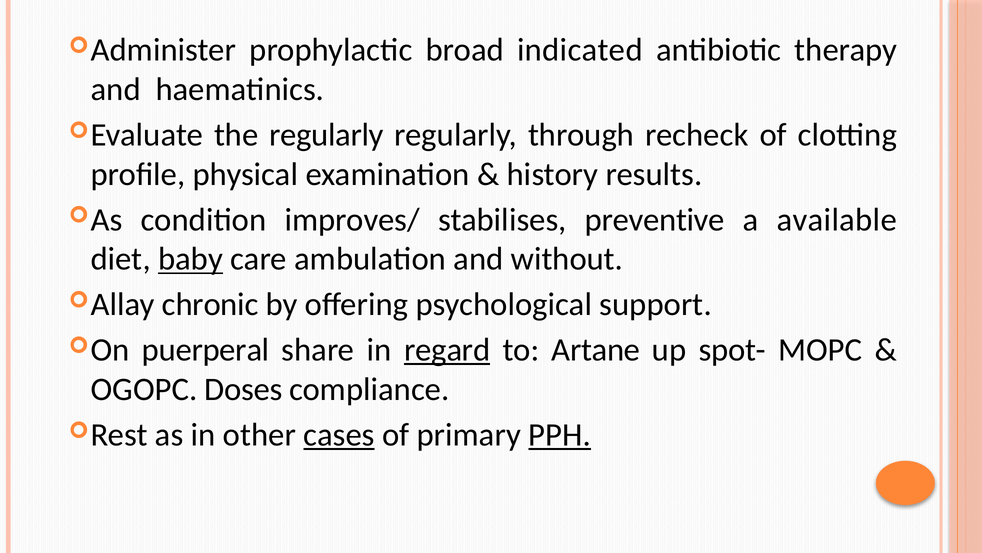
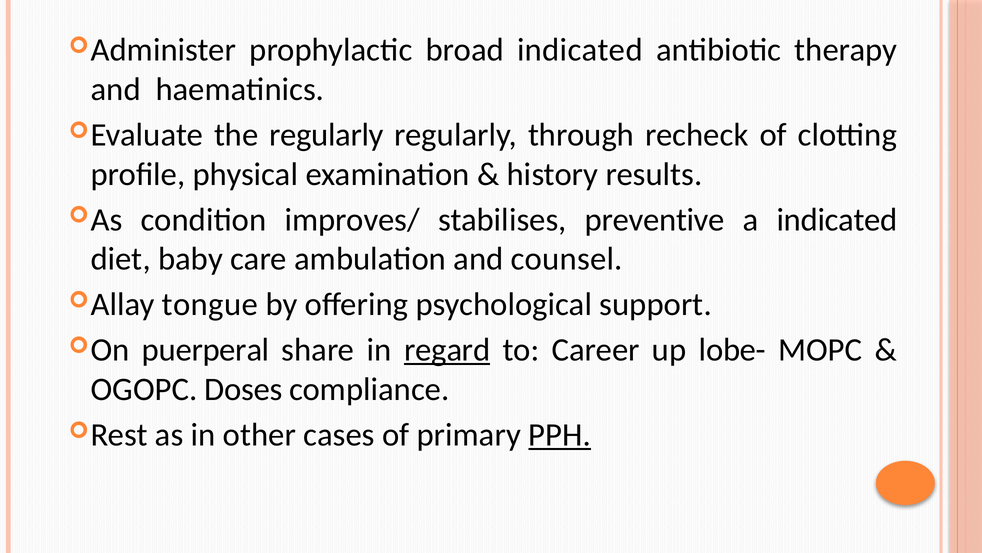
a available: available -> indicated (837, 220)
baby underline: present -> none (190, 259)
without: without -> counsel (567, 259)
chronic: chronic -> tongue (210, 304)
Artane: Artane -> Career (596, 350)
spot-: spot- -> lobe- (732, 350)
cases underline: present -> none (339, 434)
